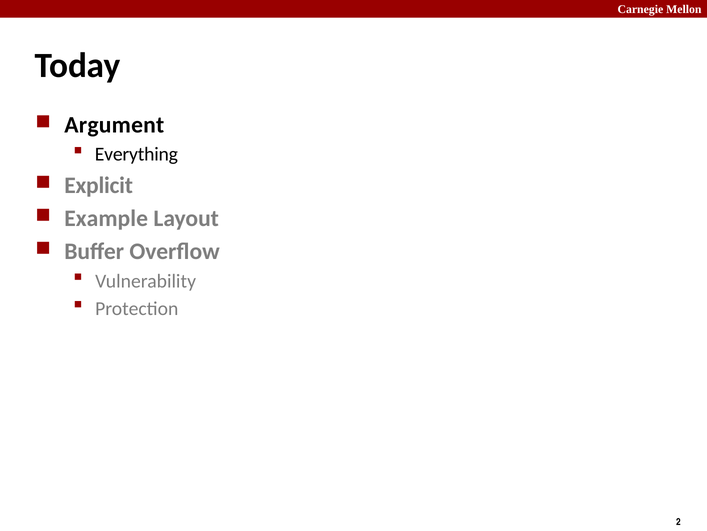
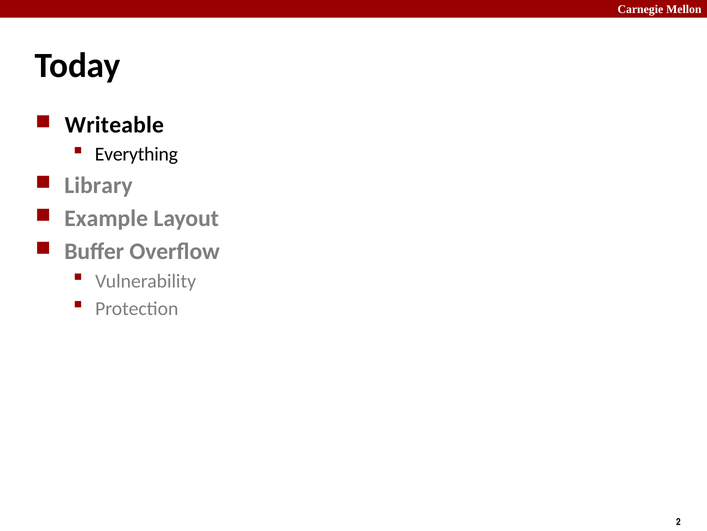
Argument: Argument -> Writeable (114, 125)
Explicit: Explicit -> Library (98, 185)
